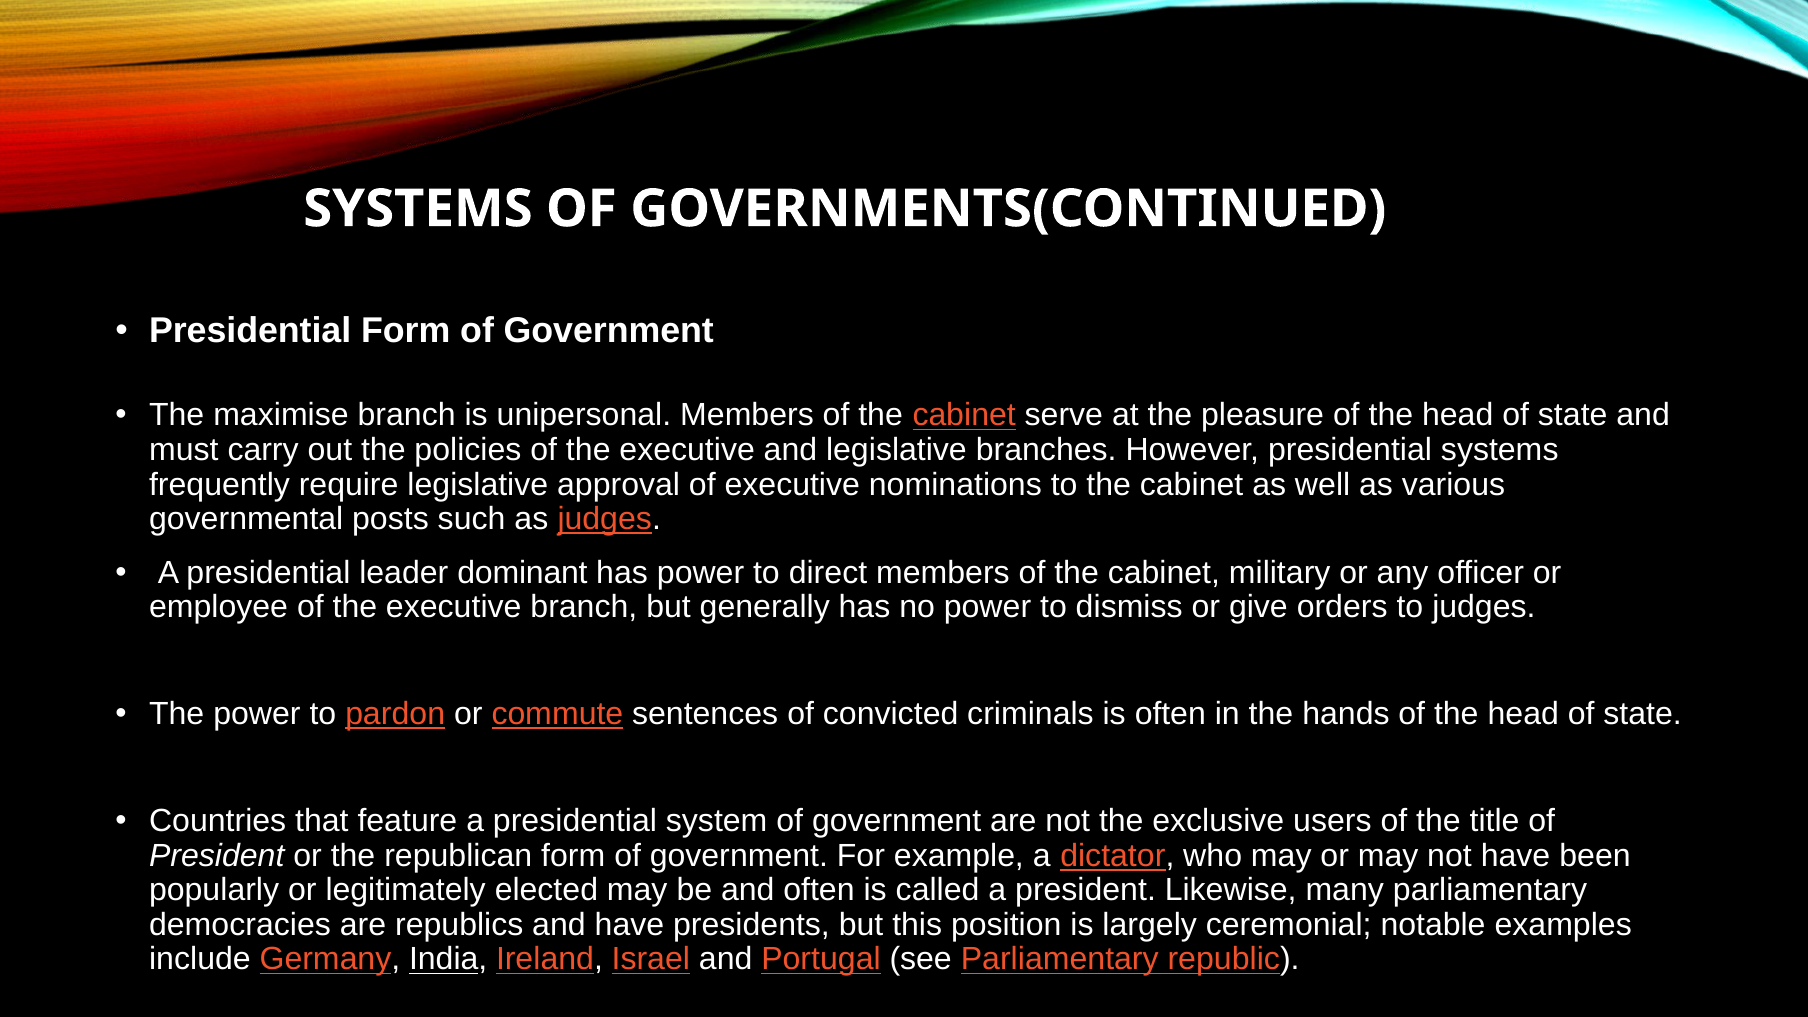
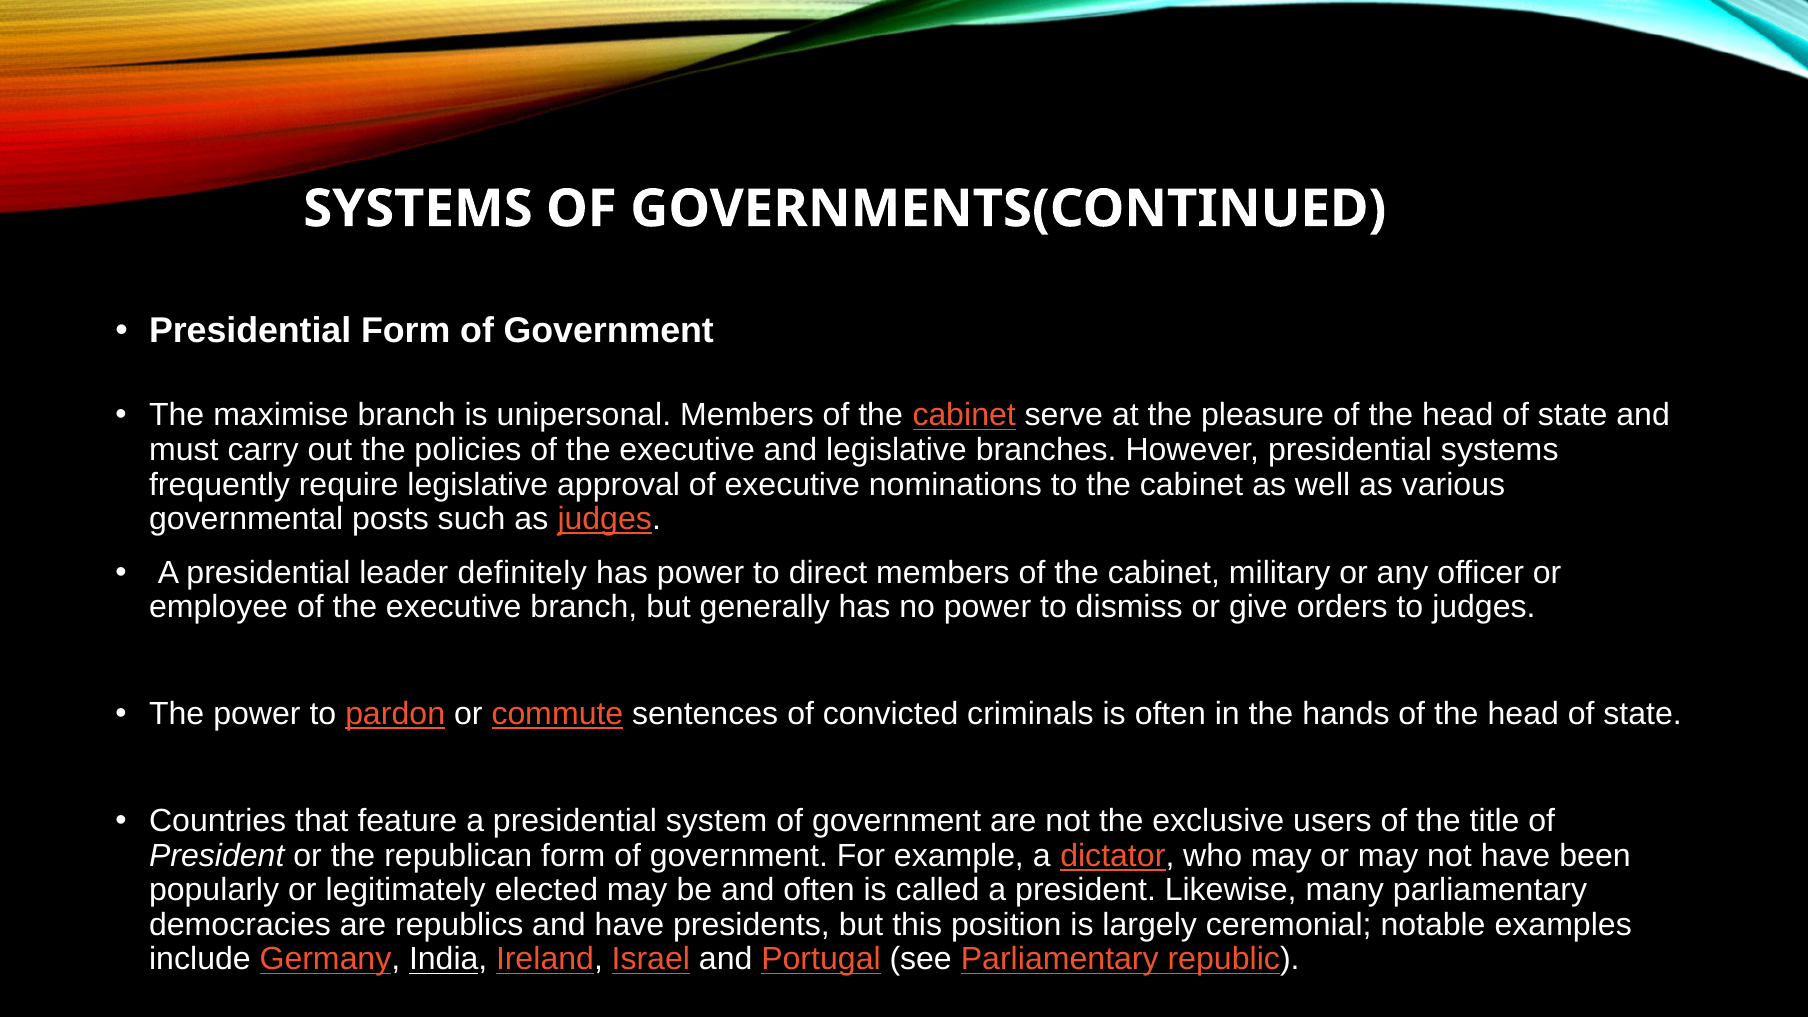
dominant: dominant -> definitely (522, 573)
